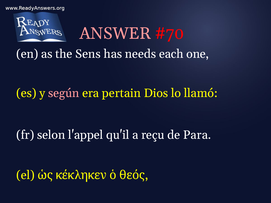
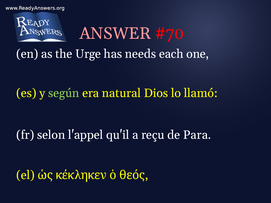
Sens: Sens -> Urge (88, 54)
según colour: pink -> light green (64, 93)
pertain: pertain -> natural (121, 93)
